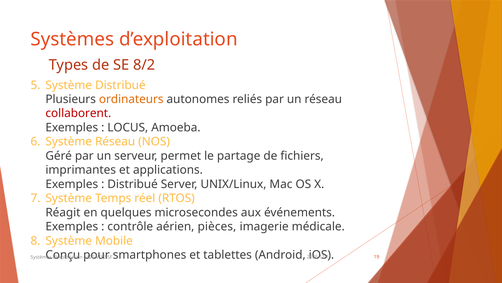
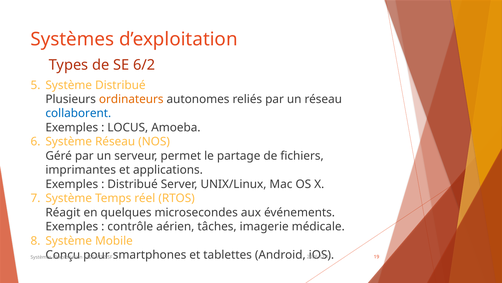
8/2: 8/2 -> 6/2 (144, 65)
collaborent colour: red -> blue (78, 113)
pièces: pièces -> tâches (217, 226)
